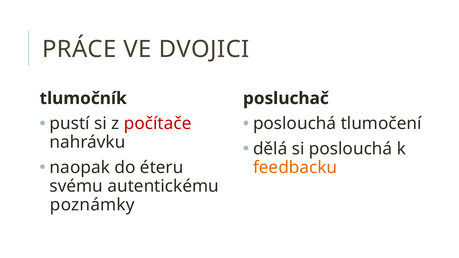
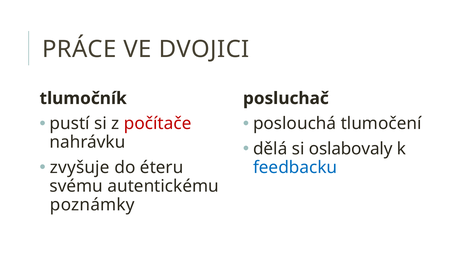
si poslouchá: poslouchá -> oslabovaly (351, 149)
naopak: naopak -> zvyšuje (80, 168)
feedbacku colour: orange -> blue (295, 168)
